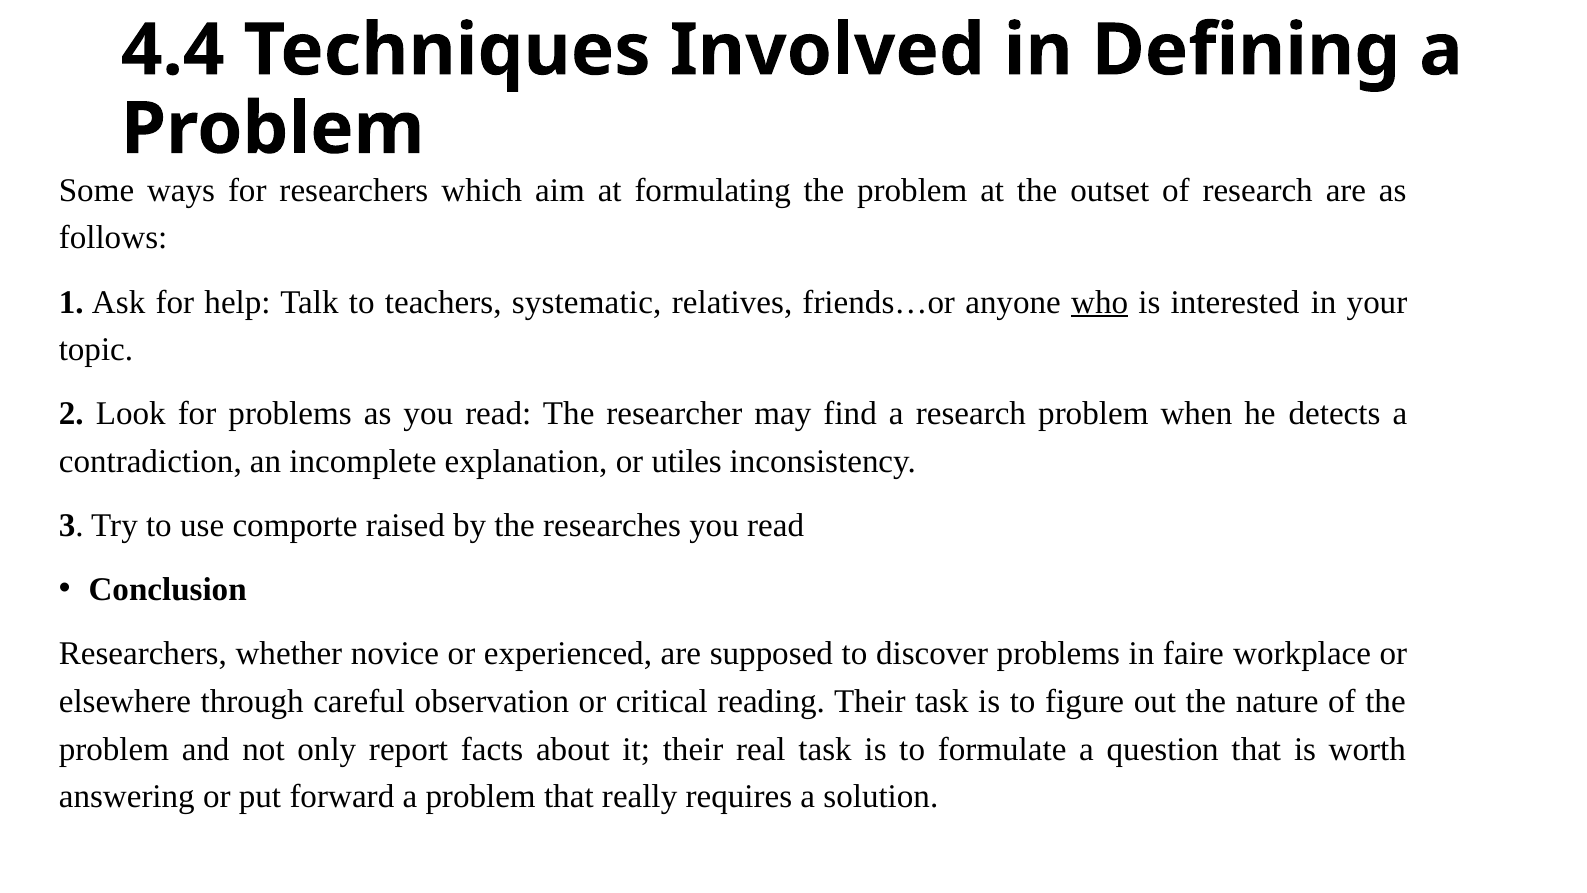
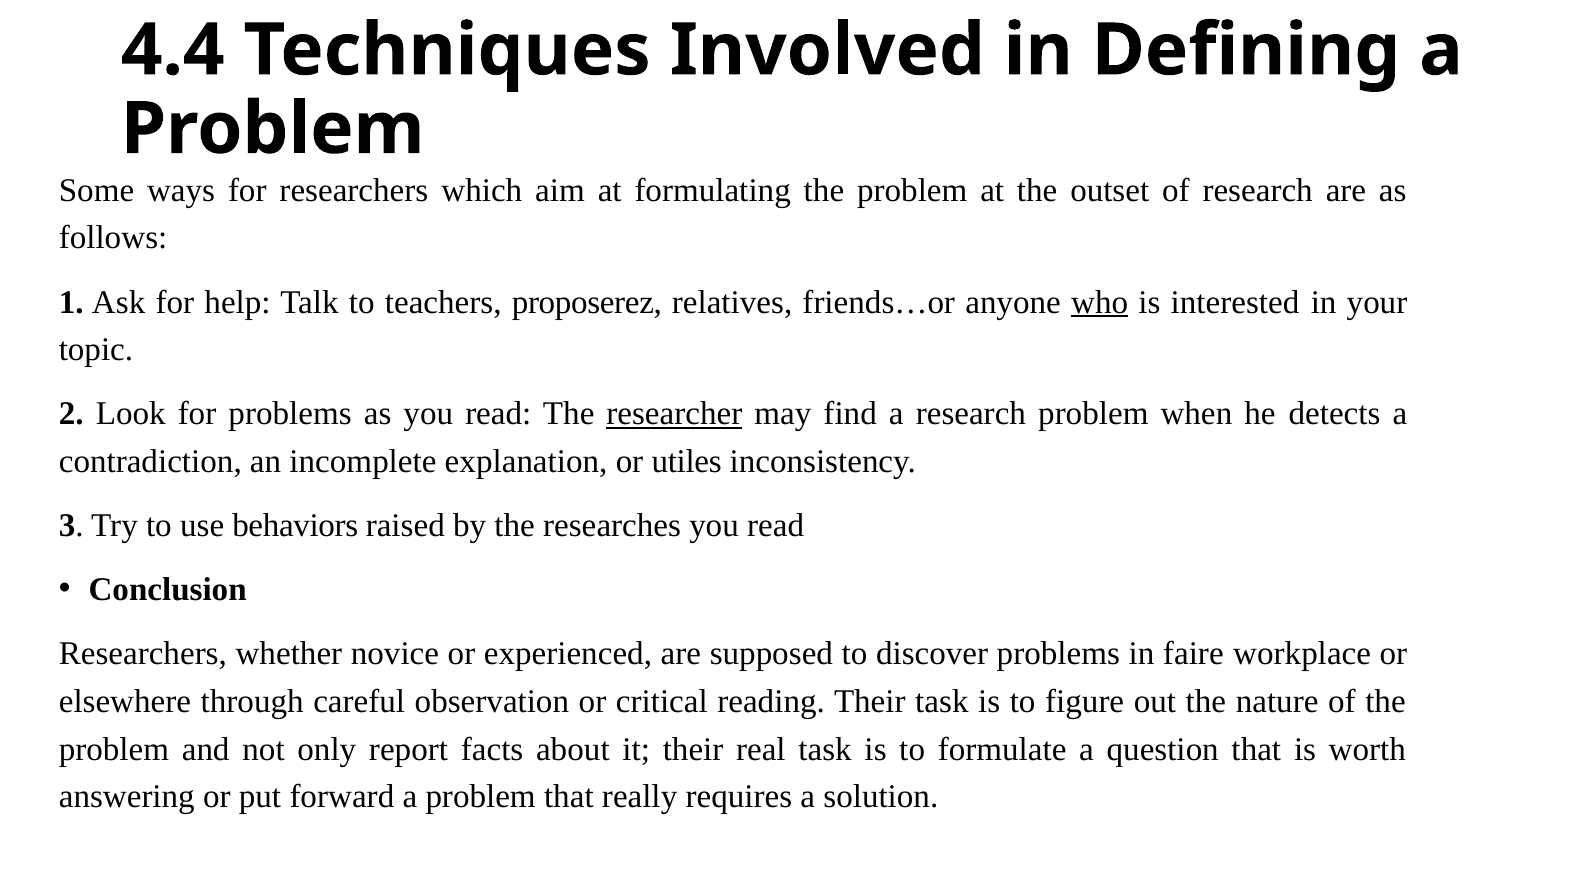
systematic: systematic -> proposerez (587, 302)
researcher underline: none -> present (674, 414)
comporte: comporte -> behaviors (295, 526)
